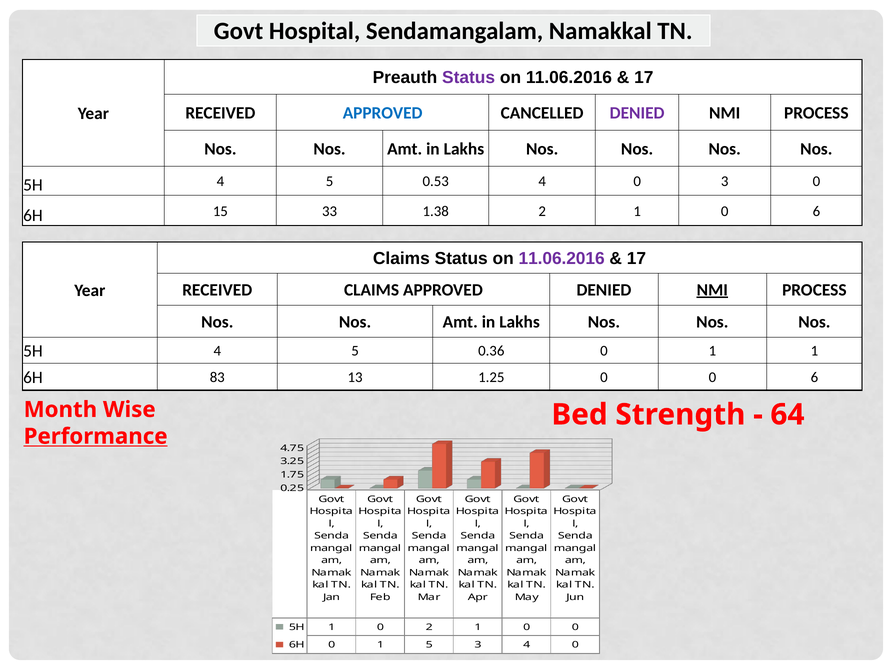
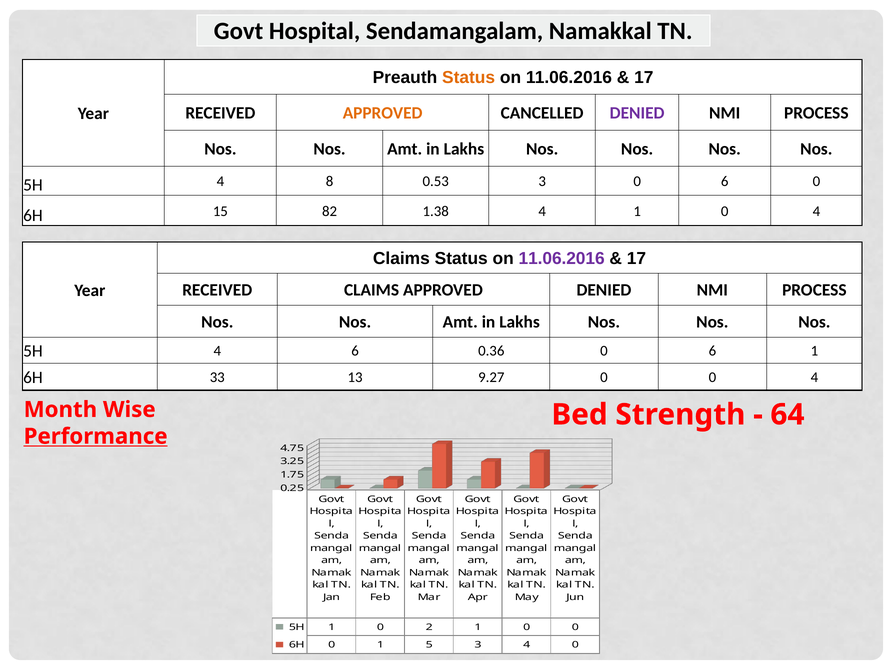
Status colour: purple -> orange (469, 78)
APPROVED colour: blue -> orange (383, 113)
5: 5 -> 8 (330, 181)
0.53 4: 4 -> 3 (542, 181)
3: 3 -> 6 (725, 181)
33: 33 -> 82 (330, 211)
1.38 2: 2 -> 4 (542, 211)
1 0 6: 6 -> 4 (816, 211)
NMI underline: present -> none (712, 290)
5: 5 -> 6 (355, 351)
0.36 0 1: 1 -> 6 (712, 351)
83: 83 -> 33 (217, 377)
1.25: 1.25 -> 9.27 (491, 377)
0 0 6: 6 -> 4 (814, 377)
